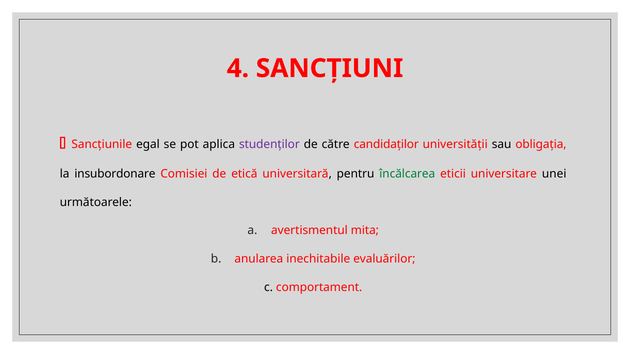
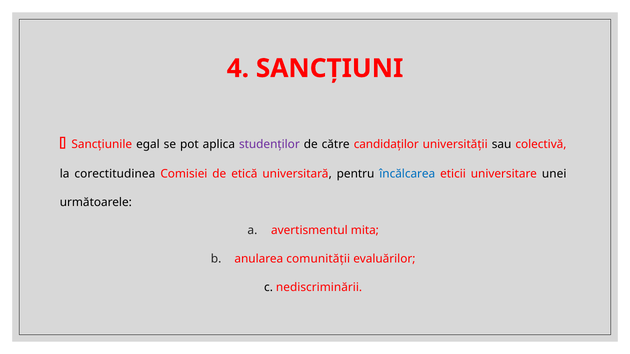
obligația: obligația -> colectivă (541, 145)
insubordonare: insubordonare -> corectitudinea (115, 174)
încălcarea colour: green -> blue (407, 174)
inechitabile: inechitabile -> comunității (318, 259)
comportament: comportament -> nediscriminării (319, 287)
